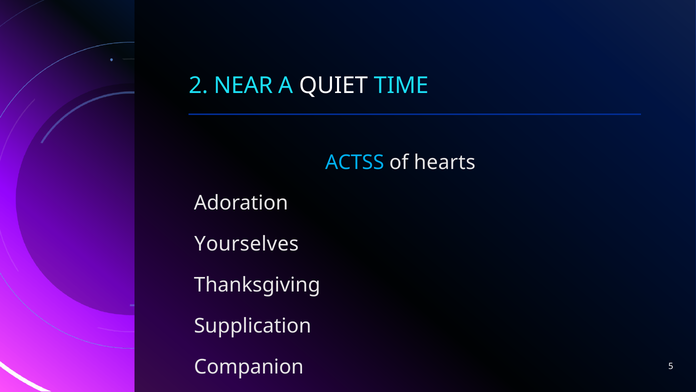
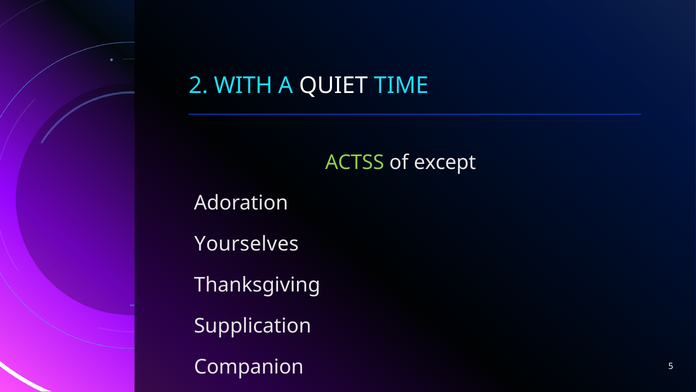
NEAR: NEAR -> WITH (243, 86)
ACTSS colour: light blue -> light green (355, 162)
hearts: hearts -> except (445, 162)
